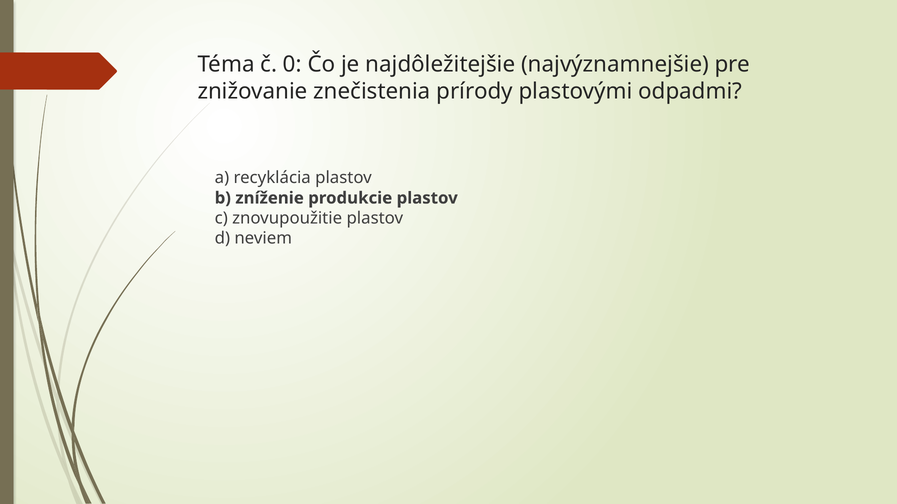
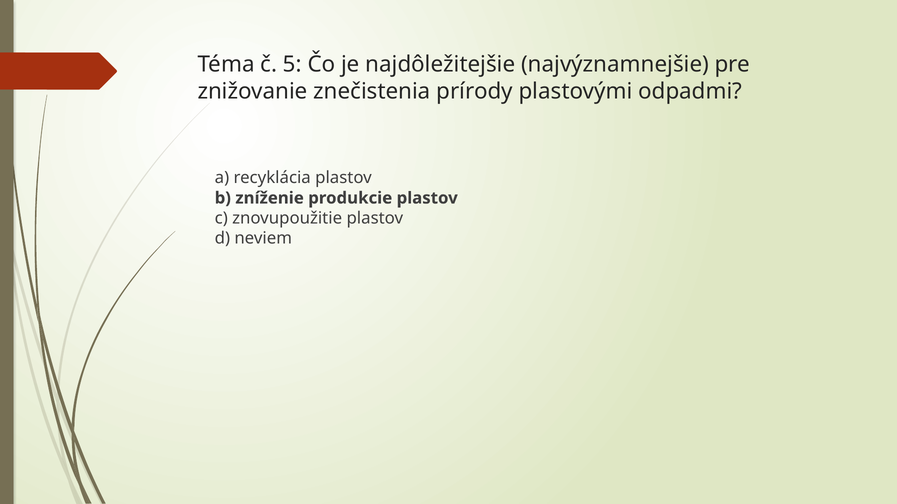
0: 0 -> 5 (292, 64)
